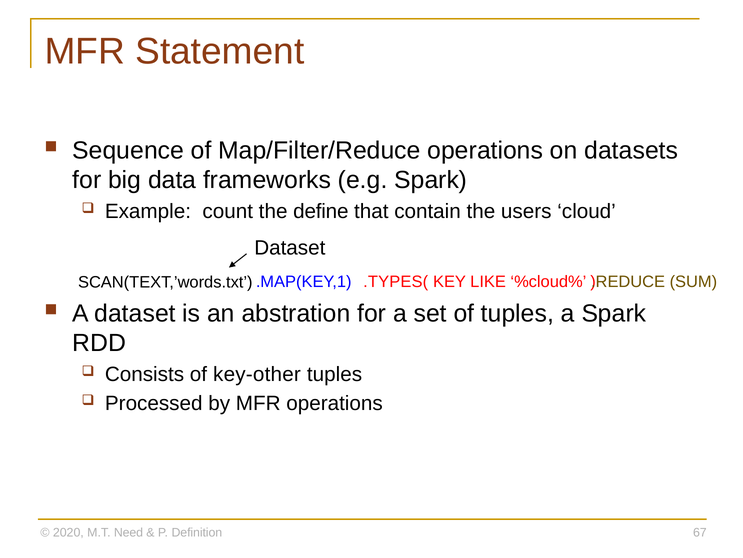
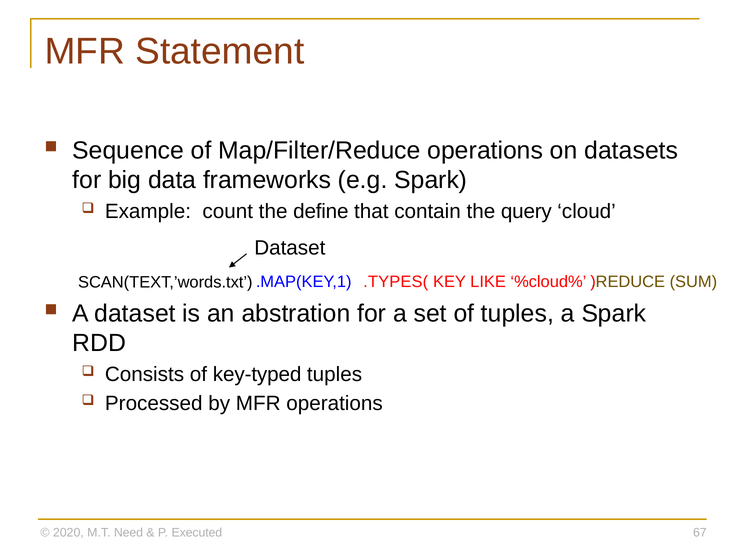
users: users -> query (526, 211)
key-other: key-other -> key-typed (257, 374)
Definition: Definition -> Executed (197, 532)
